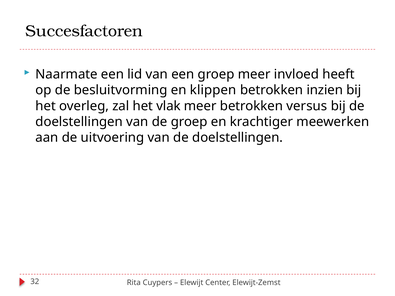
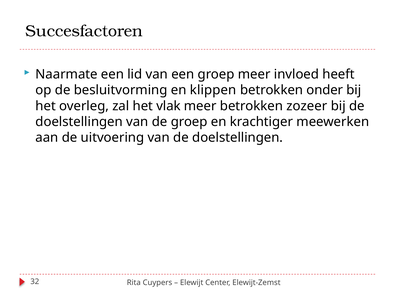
inzien: inzien -> onder (325, 90)
versus: versus -> zozeer (307, 106)
